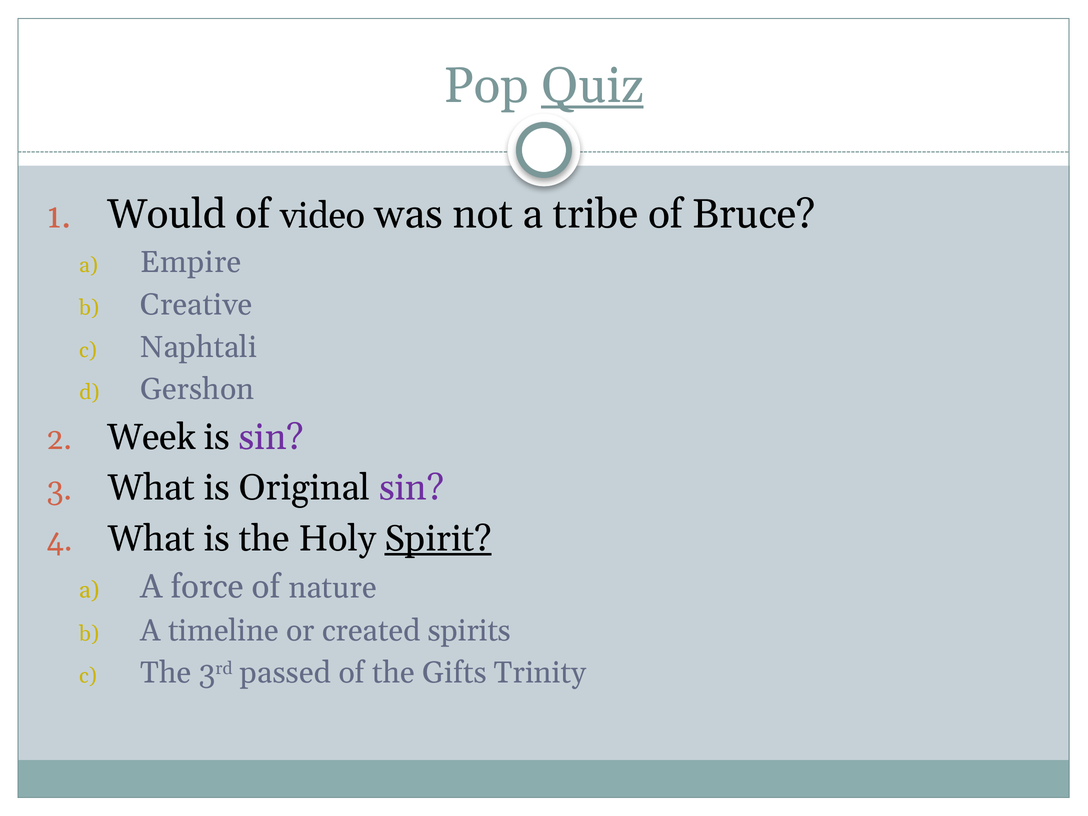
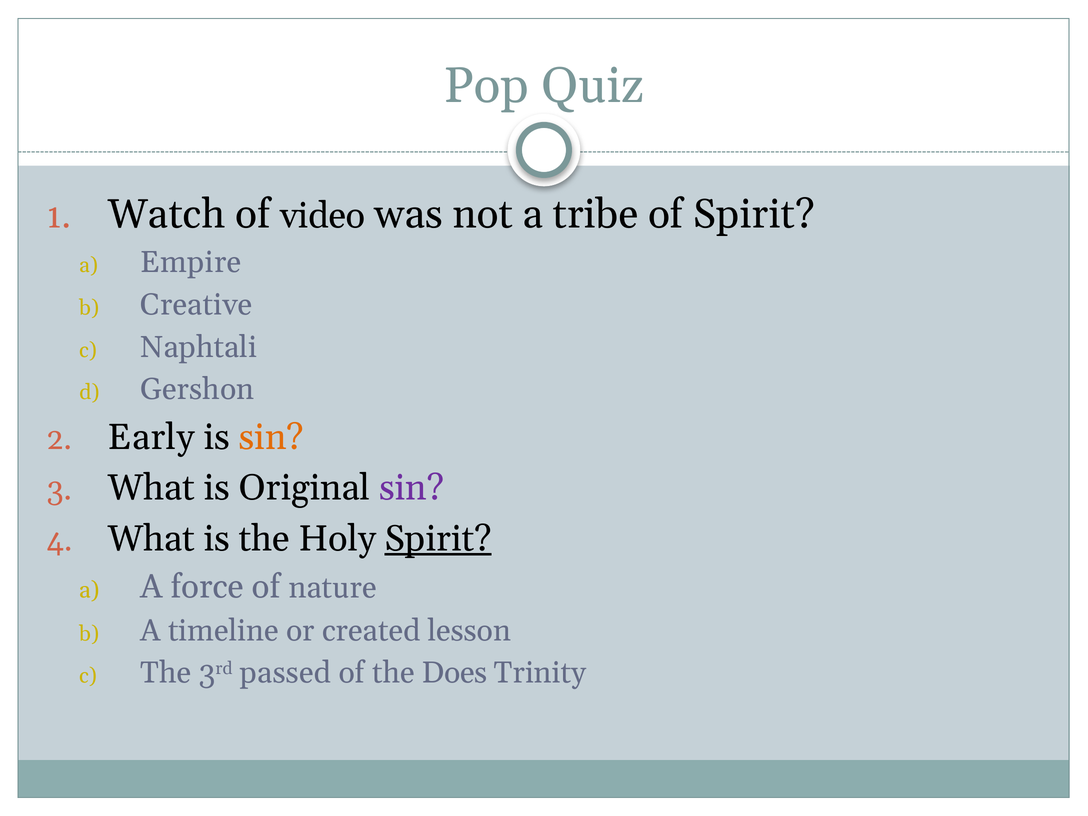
Quiz underline: present -> none (592, 86)
Would: Would -> Watch (167, 214)
of Bruce: Bruce -> Spirit (754, 214)
Week: Week -> Early (151, 437)
sin colour: purple -> orange (271, 437)
spirits: spirits -> lesson (469, 631)
Gifts: Gifts -> Does (455, 673)
